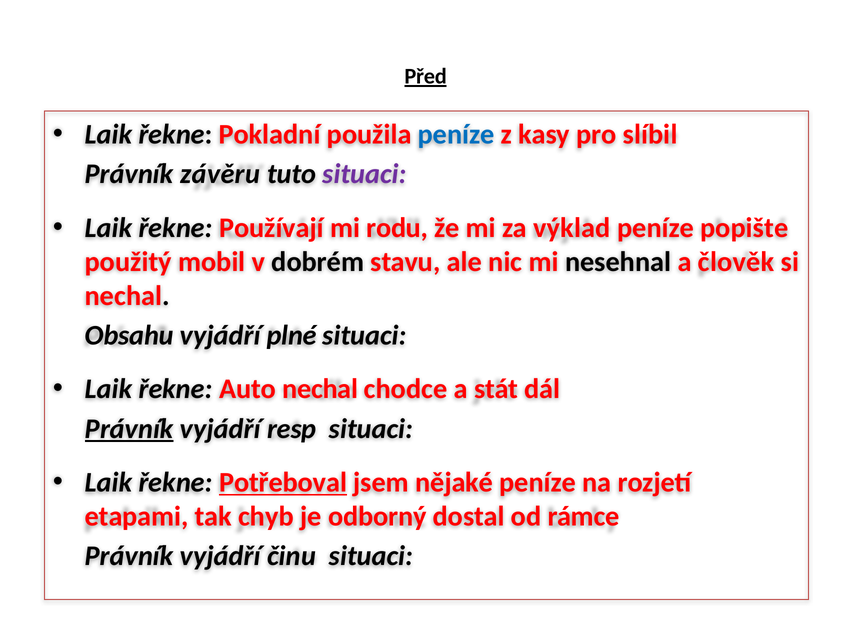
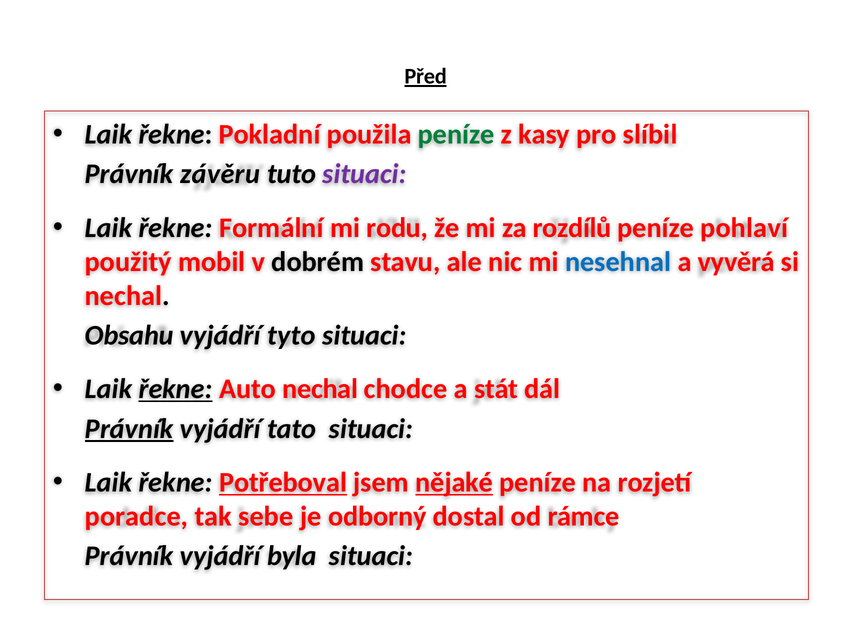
peníze colour: blue -> green (456, 134)
Používají: Používají -> Formální (271, 228)
výklad: výklad -> rozdílů (572, 228)
popište: popište -> pohlaví (744, 228)
nesehnal colour: black -> blue (618, 262)
člověk: člověk -> vyvěrá (736, 262)
plné: plné -> tyto (291, 335)
řekne underline: none -> present (176, 389)
resp: resp -> tato (292, 429)
nějaké underline: none -> present (454, 482)
etapami: etapami -> poradce (136, 516)
chyb: chyb -> sebe (266, 516)
činu: činu -> byla (292, 556)
